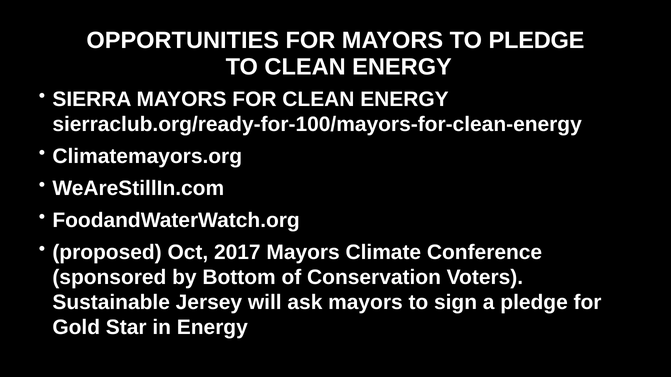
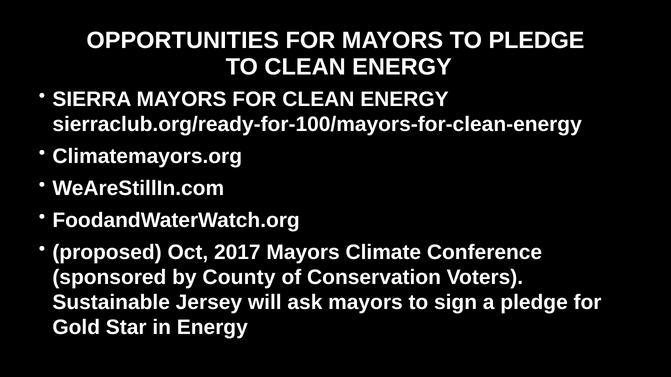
Bottom: Bottom -> County (239, 278)
